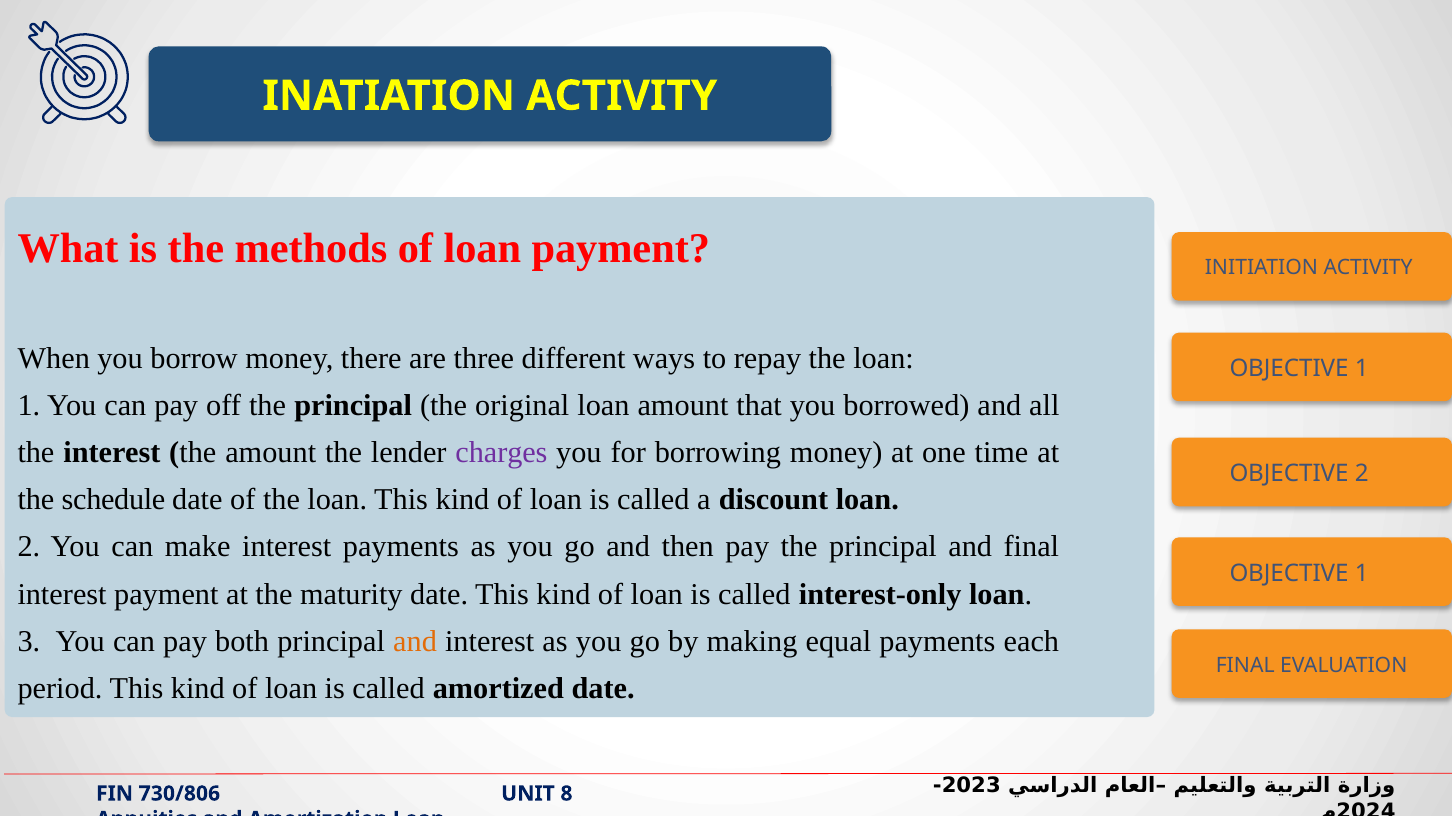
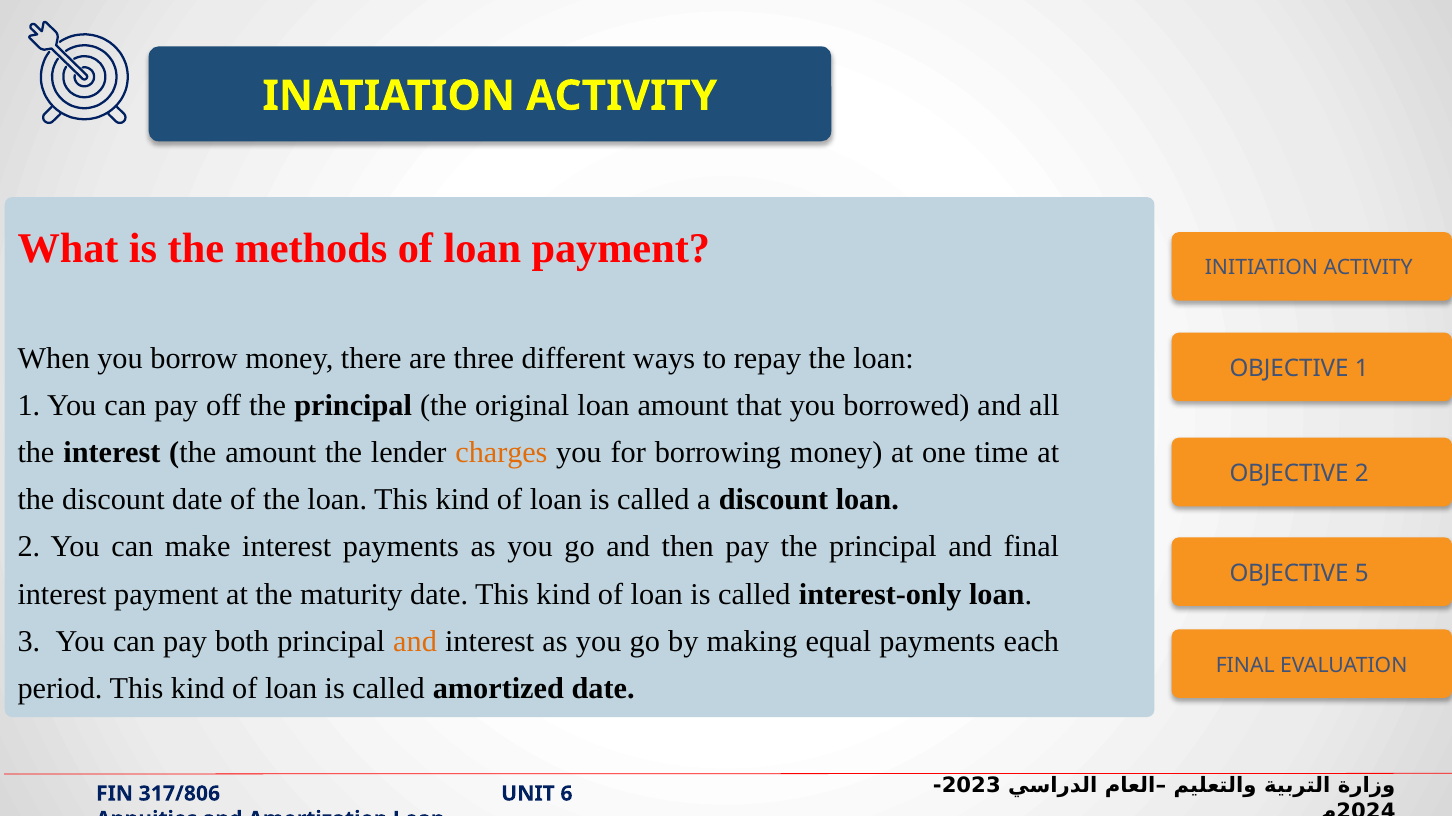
charges colour: purple -> orange (502, 453)
the schedule: schedule -> discount (113, 500)
1: 1 -> 5 (1362, 574)
730/806: 730/806 -> 317/806 (179, 794)
8: 8 -> 6 (566, 794)
